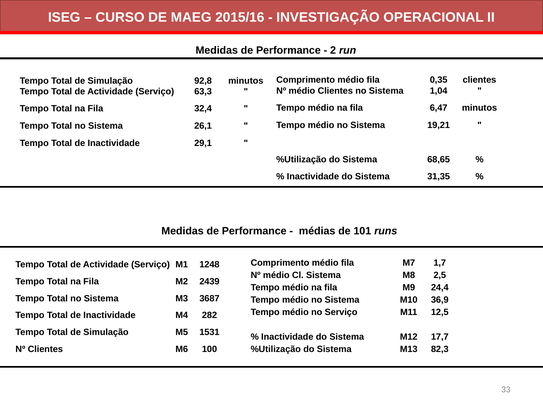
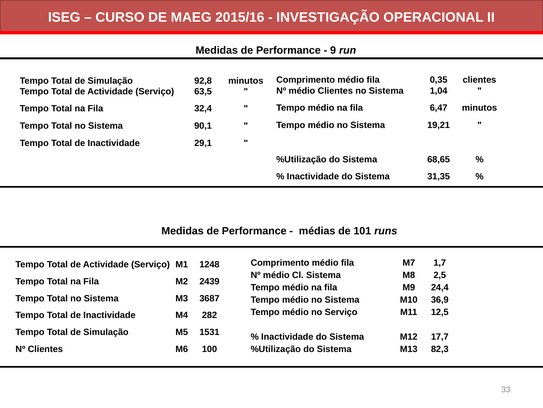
2: 2 -> 9 (333, 50)
63,3: 63,3 -> 63,5 (203, 91)
26,1: 26,1 -> 90,1 (203, 126)
